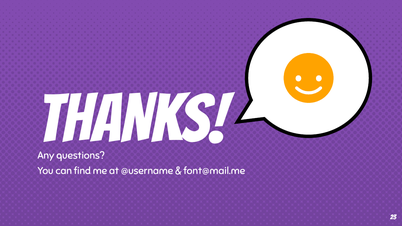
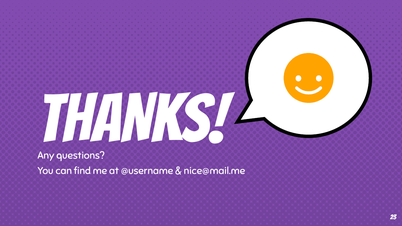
font@mail.me: font@mail.me -> nice@mail.me (214, 171)
